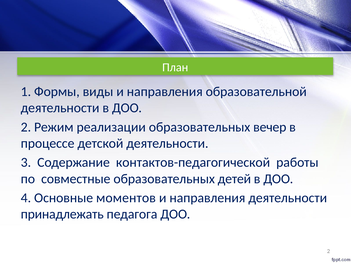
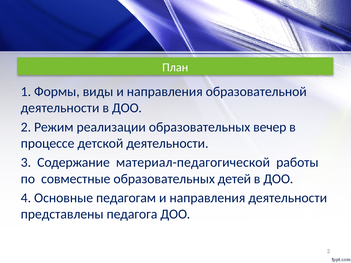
контактов-педагогической: контактов-педагогической -> материал-педагогической (193, 163)
моментов: моментов -> педагогам (126, 198)
принадлежать: принадлежать -> представлены (62, 214)
